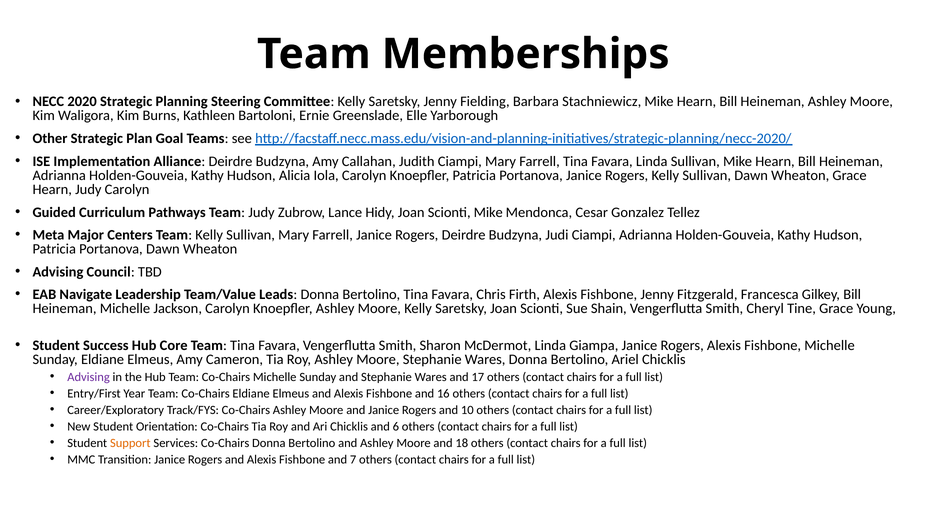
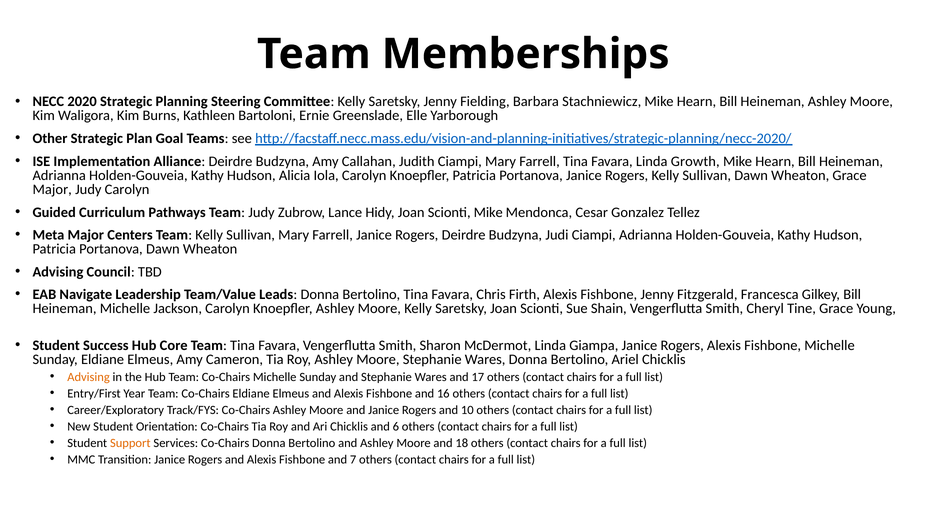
Linda Sullivan: Sullivan -> Growth (695, 162)
Hearn: Hearn -> Major (52, 190)
Advising colour: purple -> orange (89, 377)
